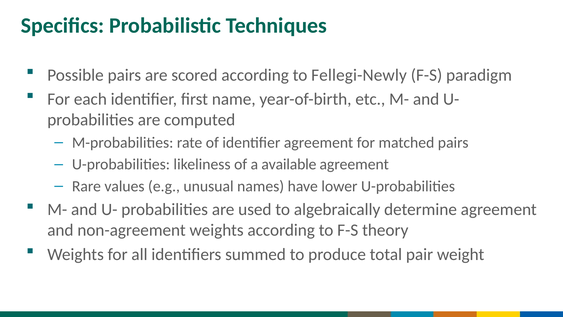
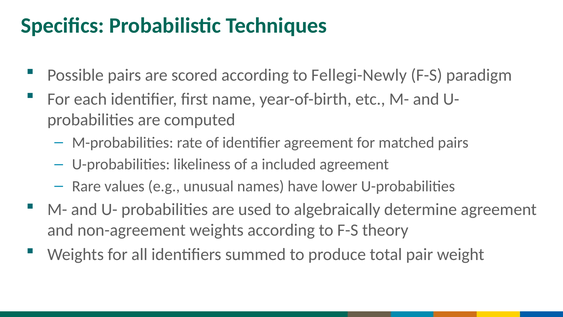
available: available -> included (289, 164)
